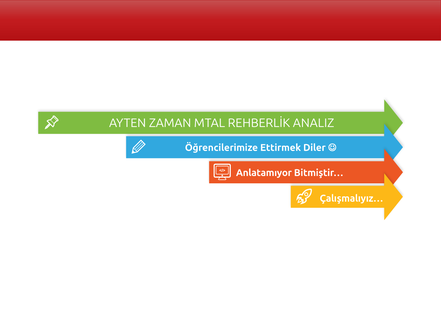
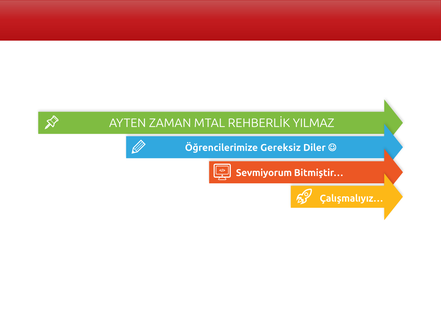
ANALIZ: ANALIZ -> YILMAZ (314, 123)
Ettirmek: Ettirmek -> Gereksiz (281, 148)
Anlatamıyor: Anlatamıyor -> Sevmiyorum (264, 173)
